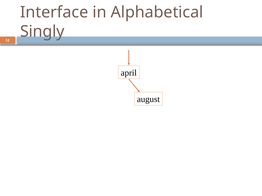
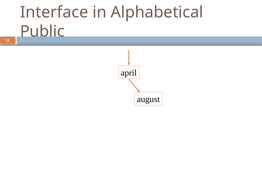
Singly: Singly -> Public (42, 31)
